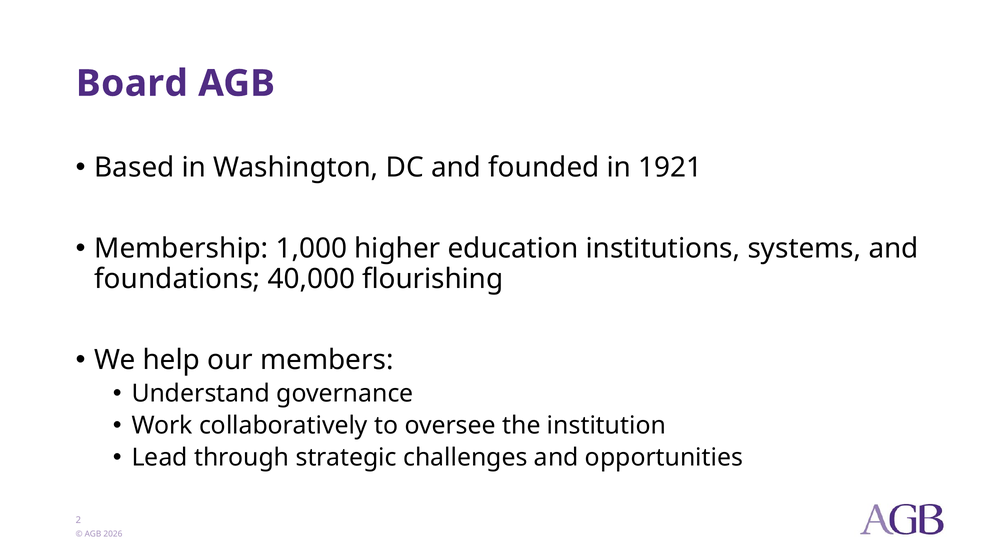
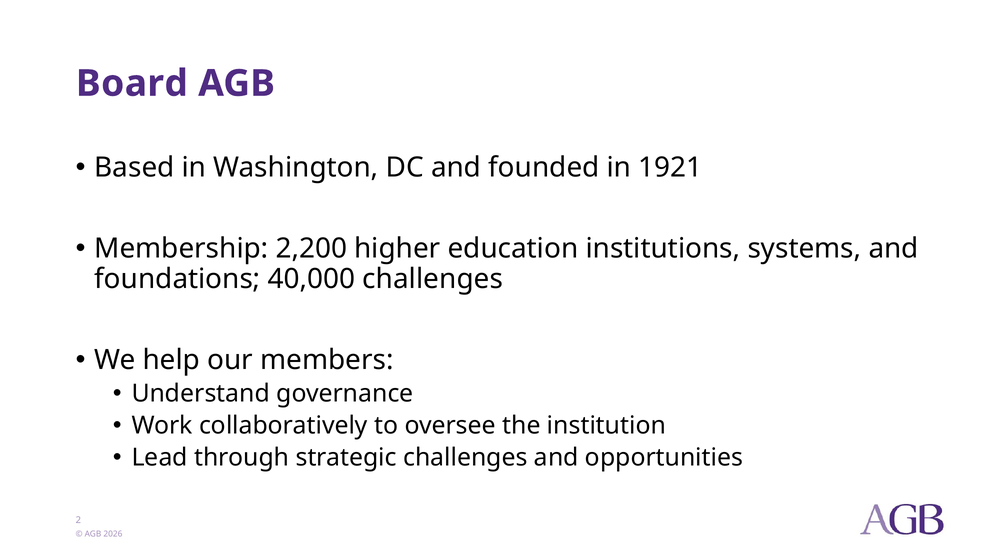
1,000: 1,000 -> 2,200 (311, 248)
40,000 flourishing: flourishing -> challenges (433, 279)
